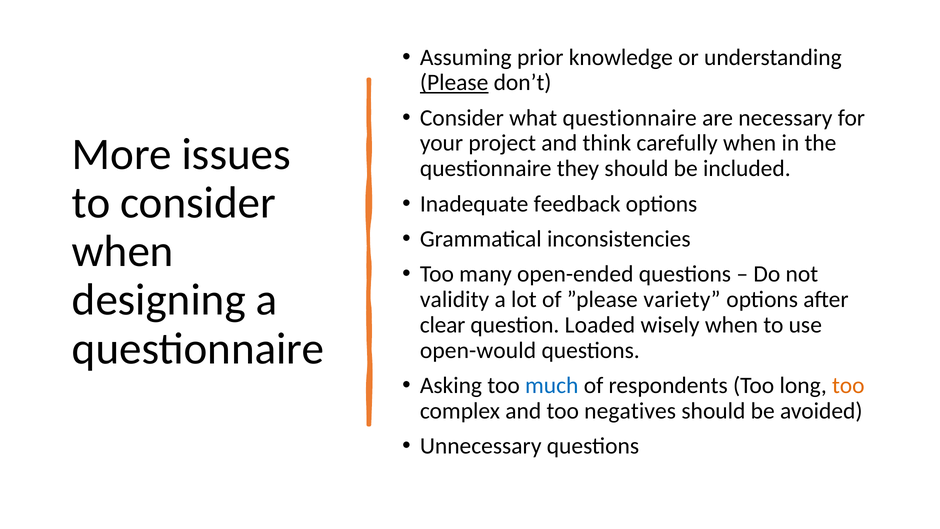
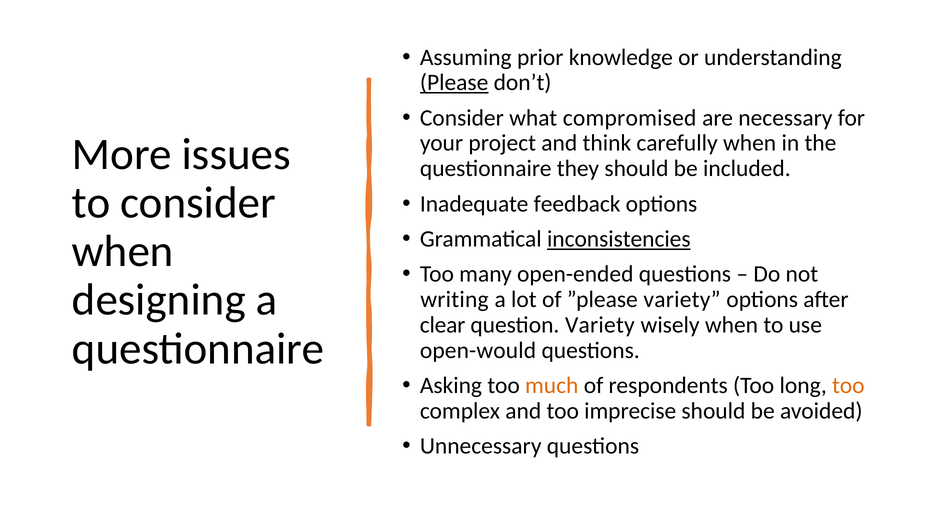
what questionnaire: questionnaire -> compromised (630, 118)
inconsistencies underline: none -> present (619, 239)
validity: validity -> writing (454, 299)
question Loaded: Loaded -> Variety (600, 325)
much colour: blue -> orange (552, 385)
negatives: negatives -> imprecise (630, 411)
